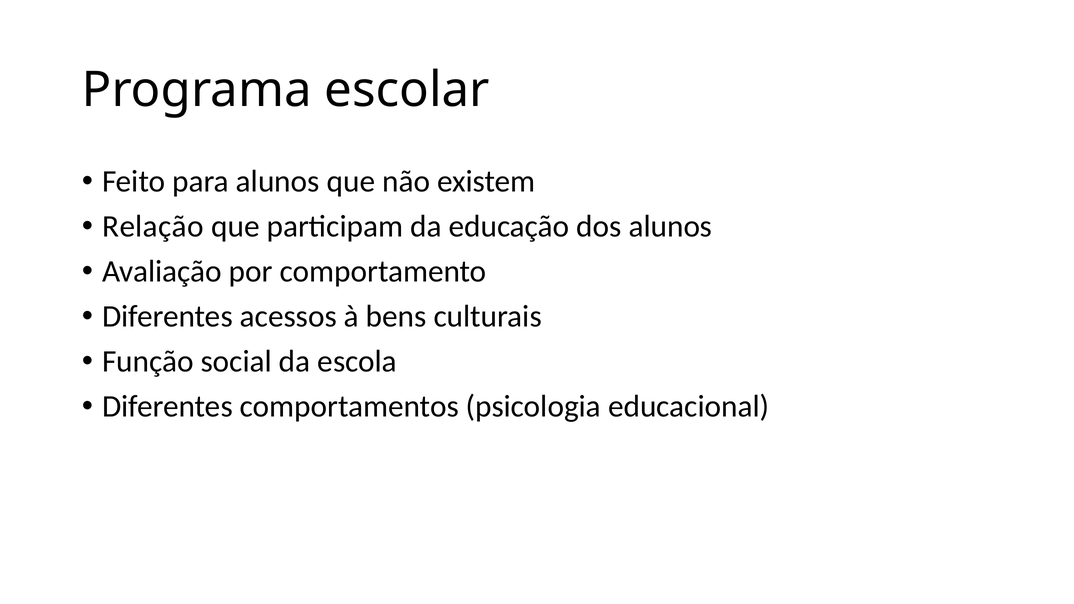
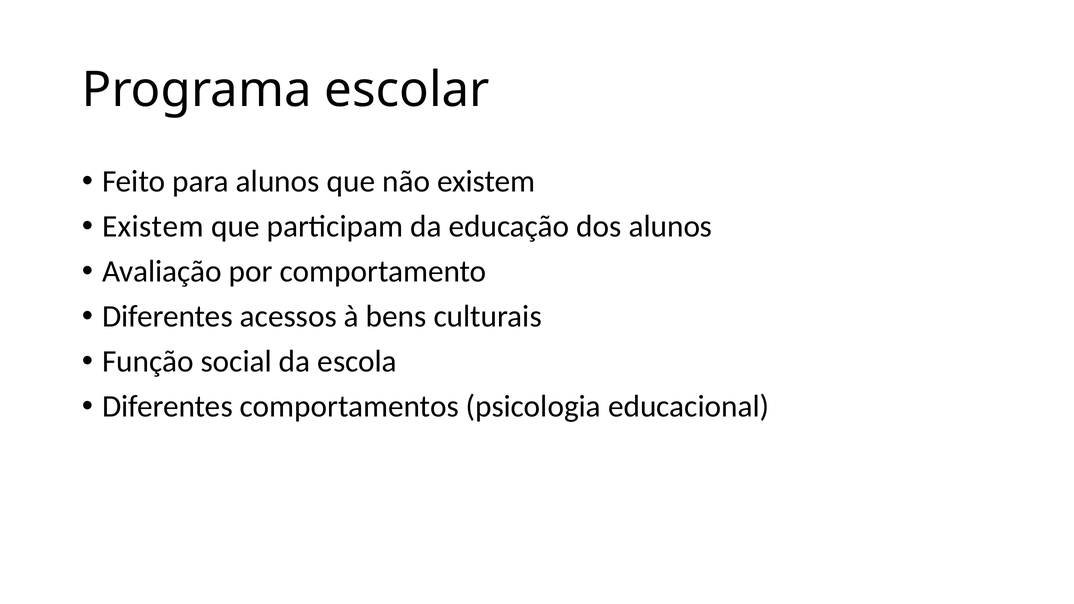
Relação: Relação -> Existem (153, 227)
